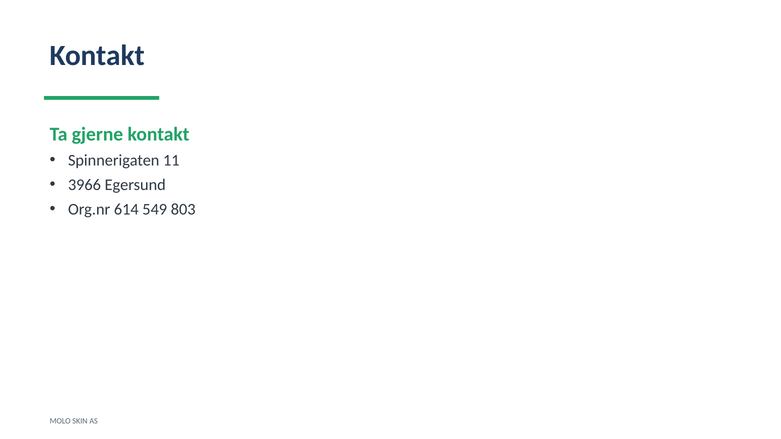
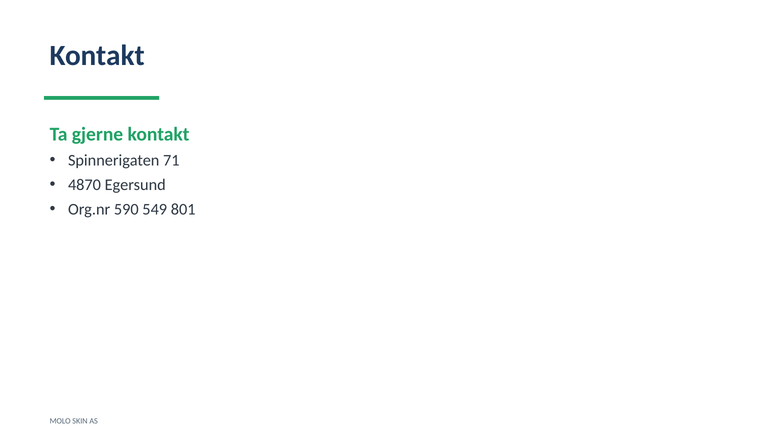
11: 11 -> 71 (171, 161)
3966: 3966 -> 4870 (84, 185)
614: 614 -> 590 (126, 209)
803: 803 -> 801 (183, 209)
